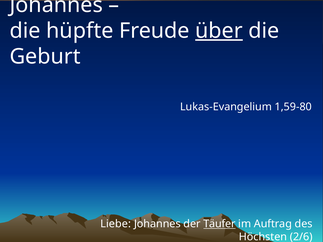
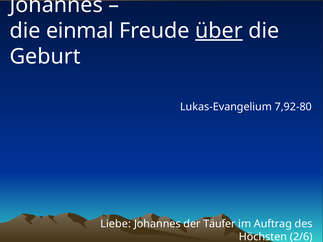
hüpfte: hüpfte -> einmal (80, 31)
1,59-80: 1,59-80 -> 7,92-80 (293, 107)
Täufer underline: present -> none (219, 224)
